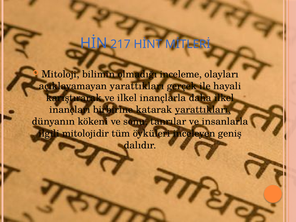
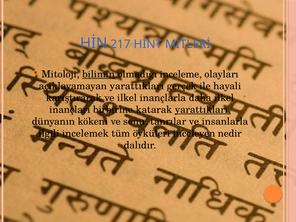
bilimin underline: none -> present (99, 74)
mitolojidir: mitolojidir -> incelemek (85, 133)
geniş: geniş -> nedir (230, 133)
